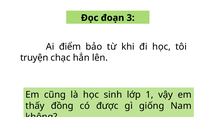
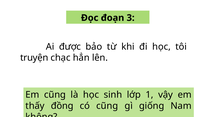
điểm: điểm -> được (70, 47)
có được: được -> cũng (107, 106)
